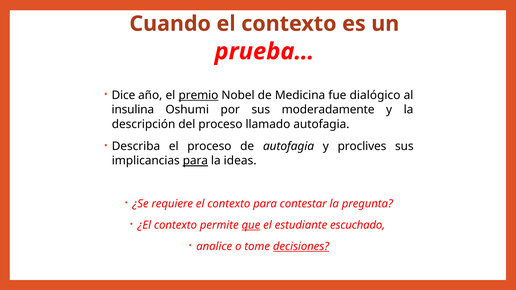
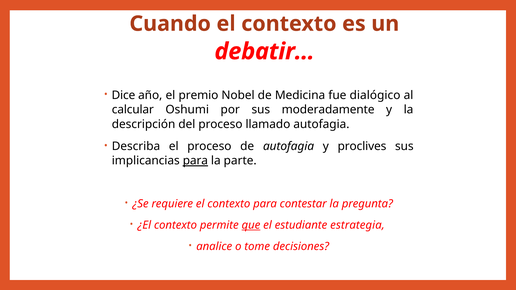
prueba…: prueba… -> debatir… (264, 52)
premio underline: present -> none (198, 95)
insulina: insulina -> calcular (133, 110)
ideas: ideas -> parte (240, 161)
escuchado: escuchado -> estrategia (357, 225)
decisiones underline: present -> none (301, 247)
